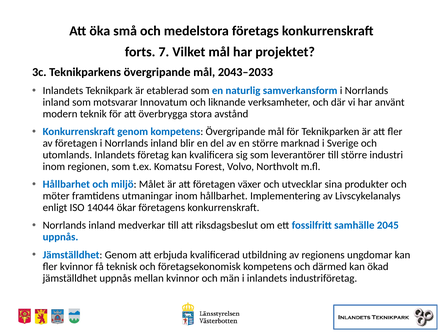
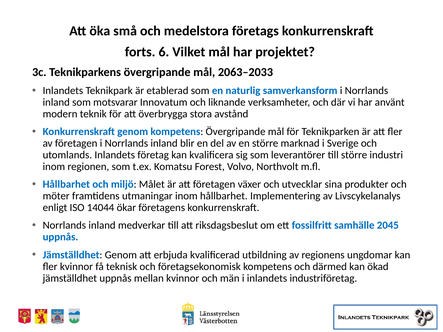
7: 7 -> 6 (164, 52)
2043–2033: 2043–2033 -> 2063–2033 (245, 72)
